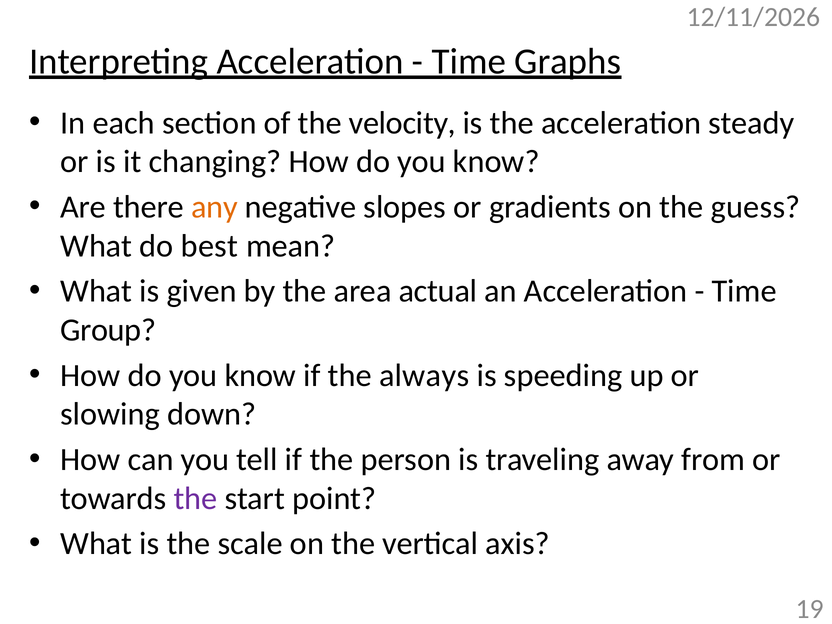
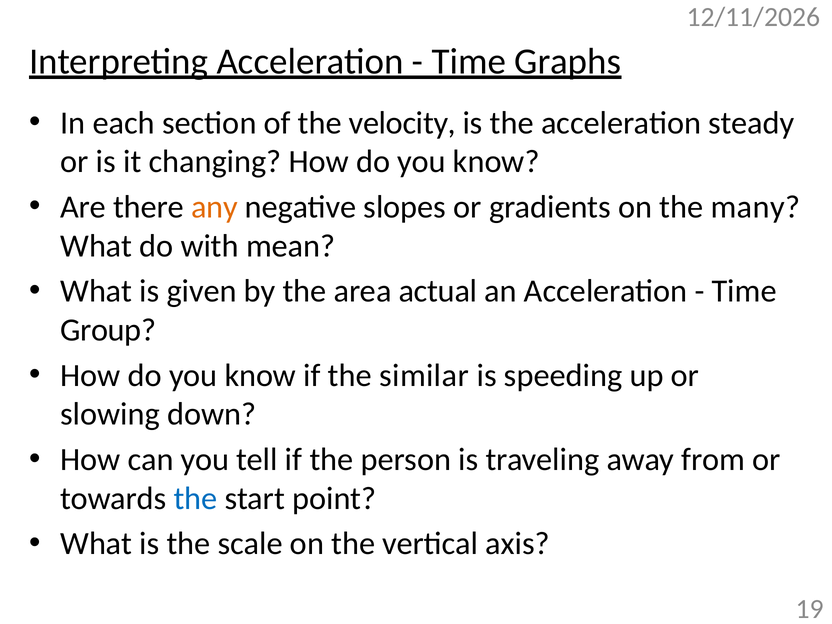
guess: guess -> many (755, 207)
best: best -> with (210, 246)
always: always -> similar (424, 375)
the colour: purple -> blue (196, 498)
